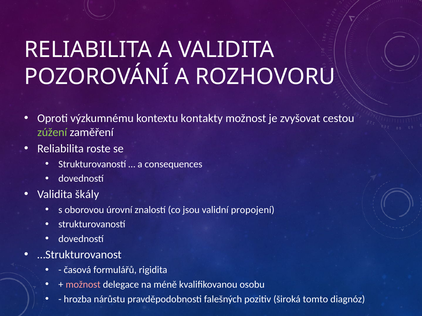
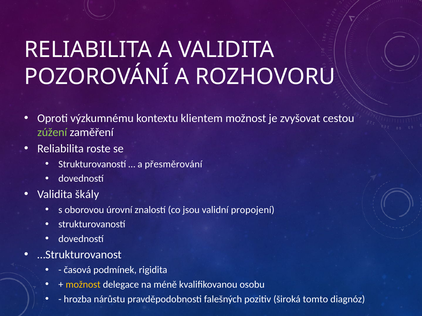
kontakty: kontakty -> klientem (202, 118)
consequences: consequences -> přesměrování (173, 164)
formulářů: formulářů -> podmínek (115, 270)
možnost colour: pink -> yellow (83, 285)
